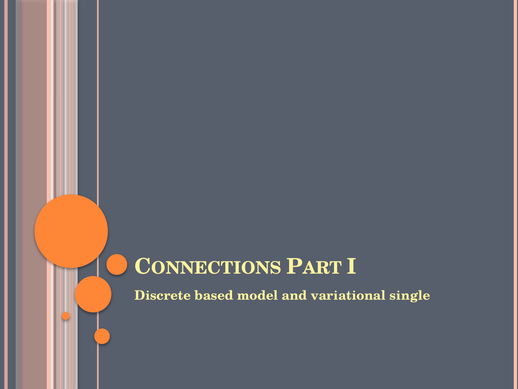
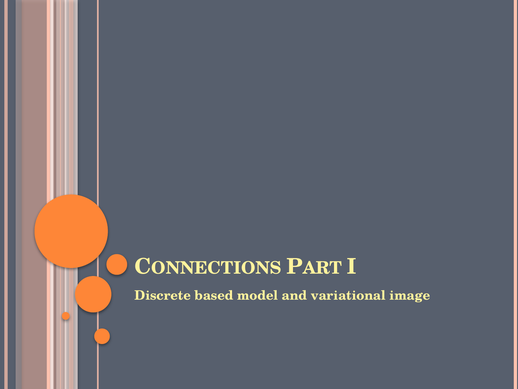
single: single -> image (410, 295)
